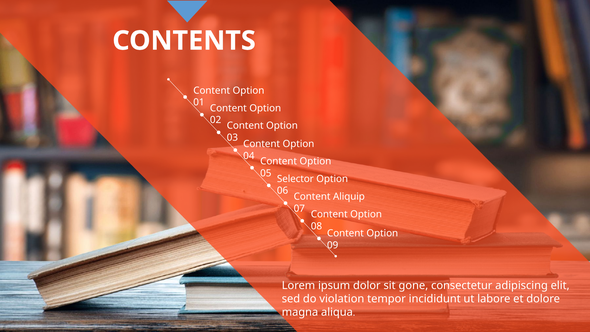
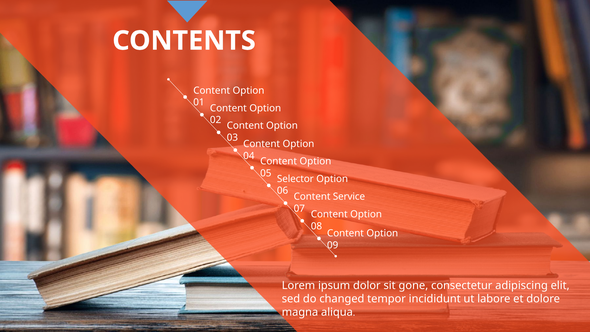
Aliquip: Aliquip -> Service (349, 197)
violation: violation -> changed (342, 299)
